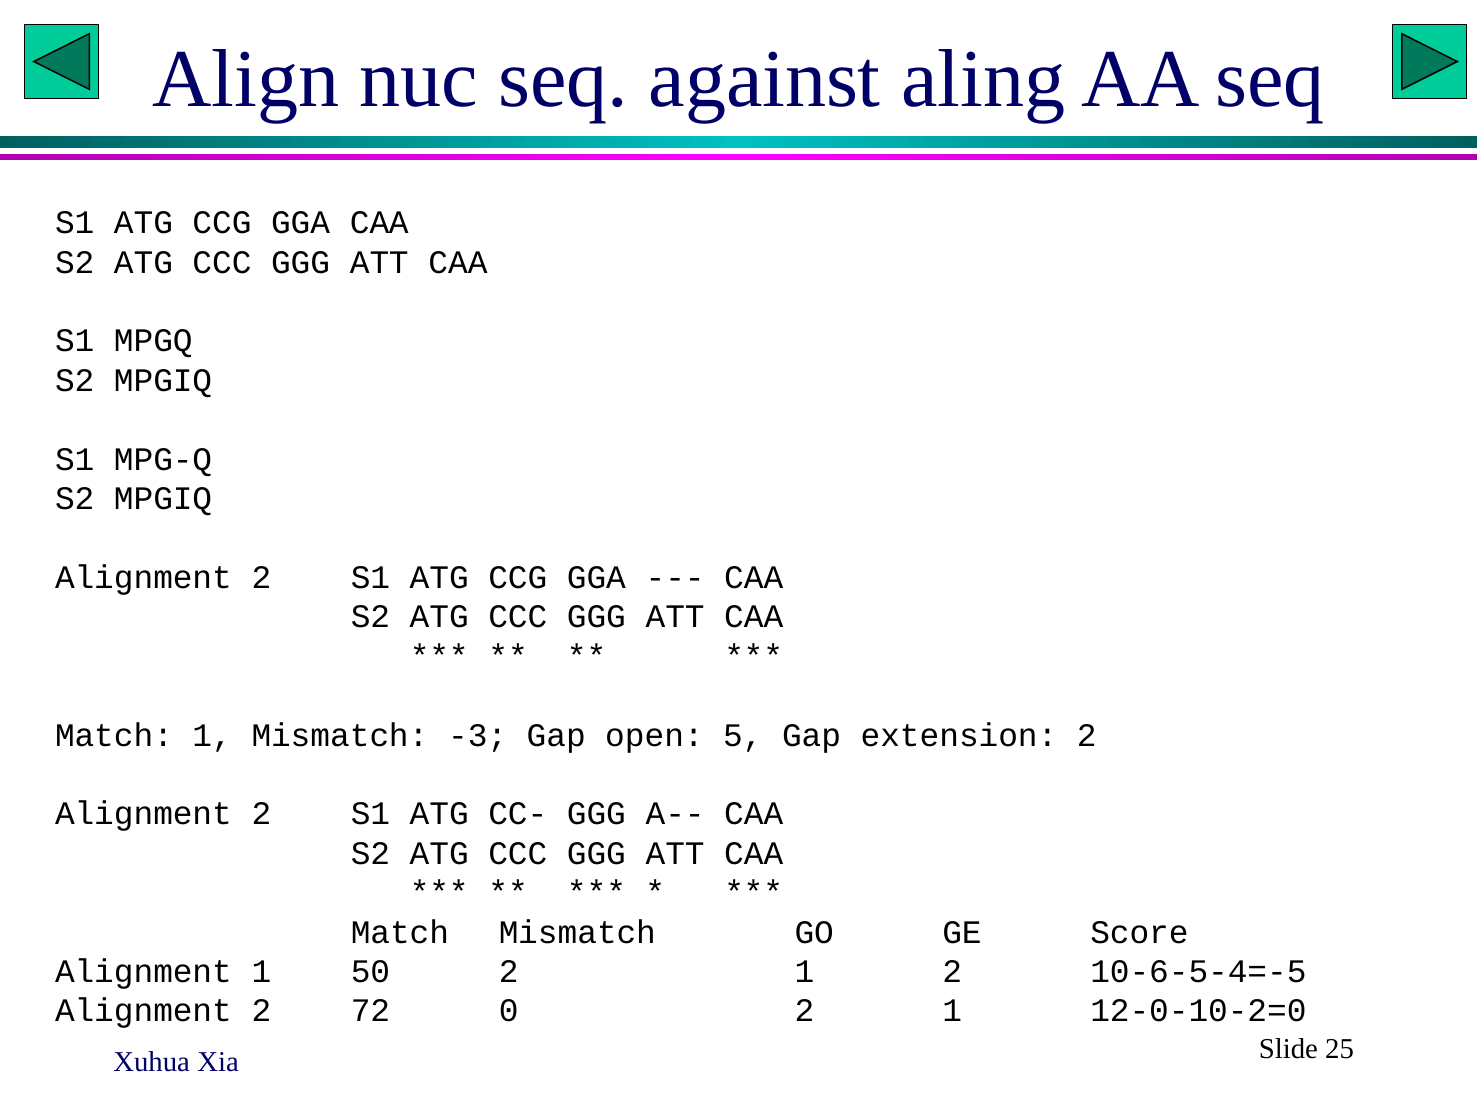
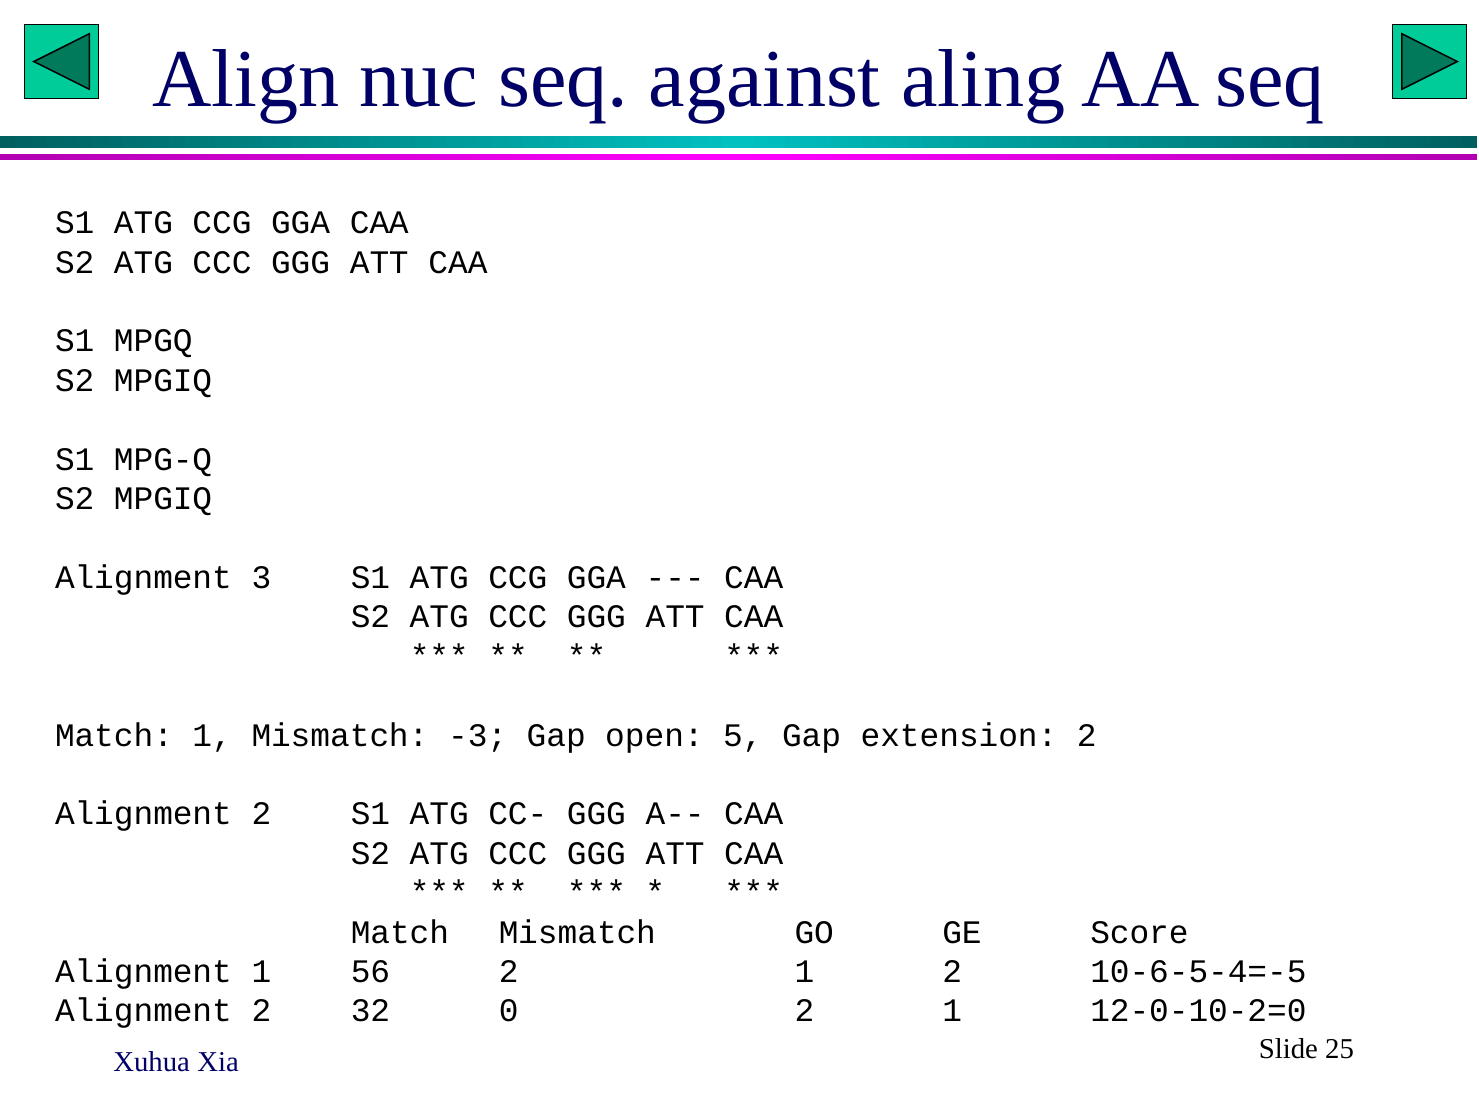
2: 2 -> 3 (261, 578)
50: 50 -> 56 (371, 972)
72: 72 -> 32 (371, 1011)
